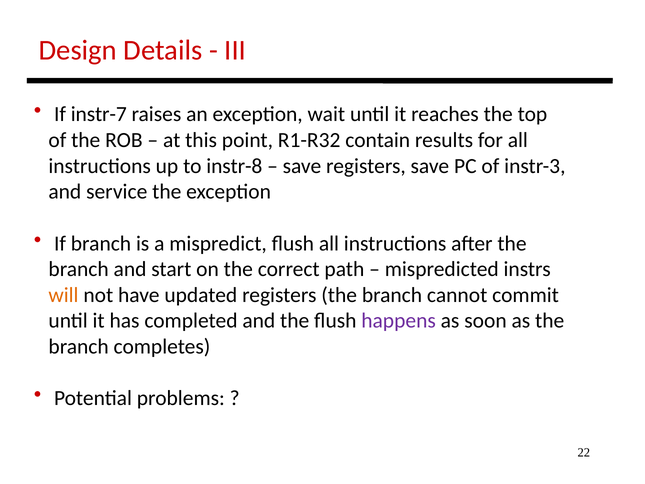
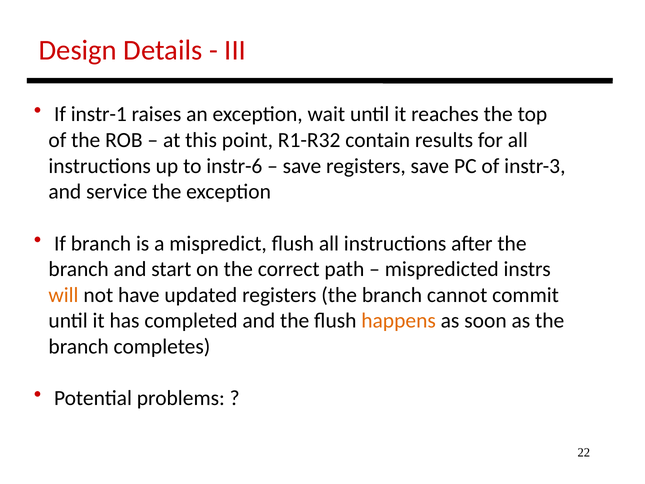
instr-7: instr-7 -> instr-1 (99, 114)
instr-8: instr-8 -> instr-6 (234, 166)
happens colour: purple -> orange (399, 321)
